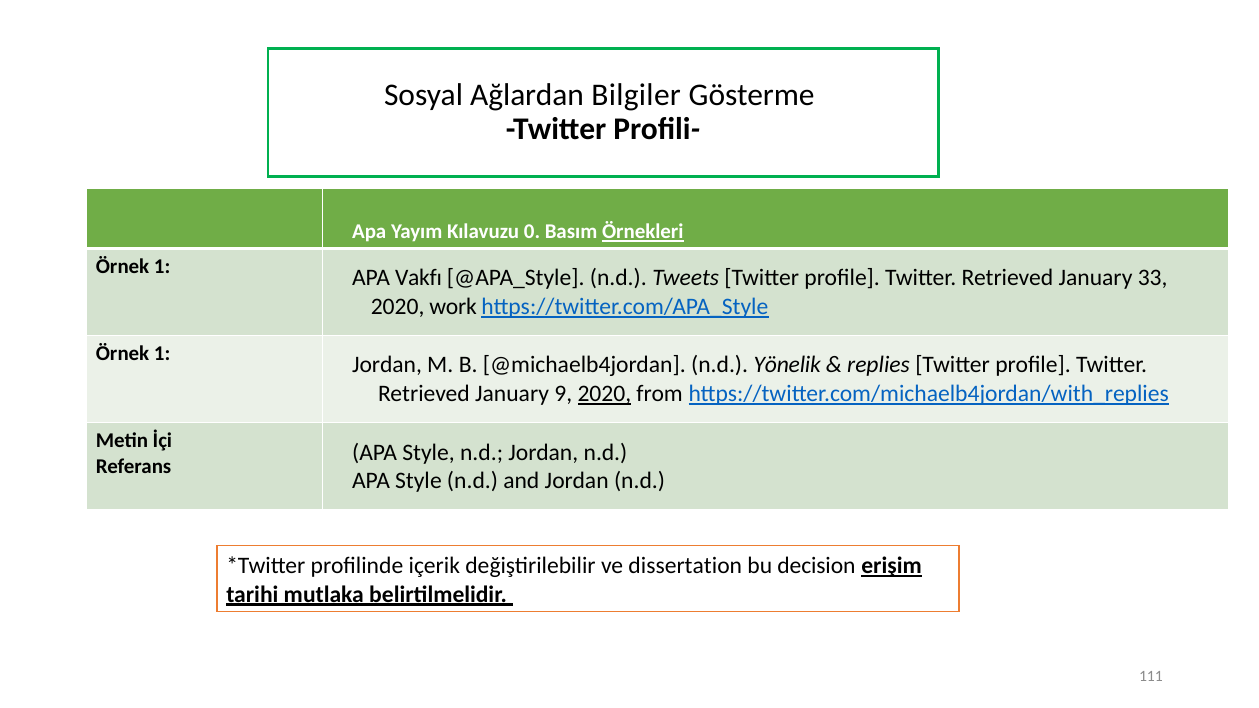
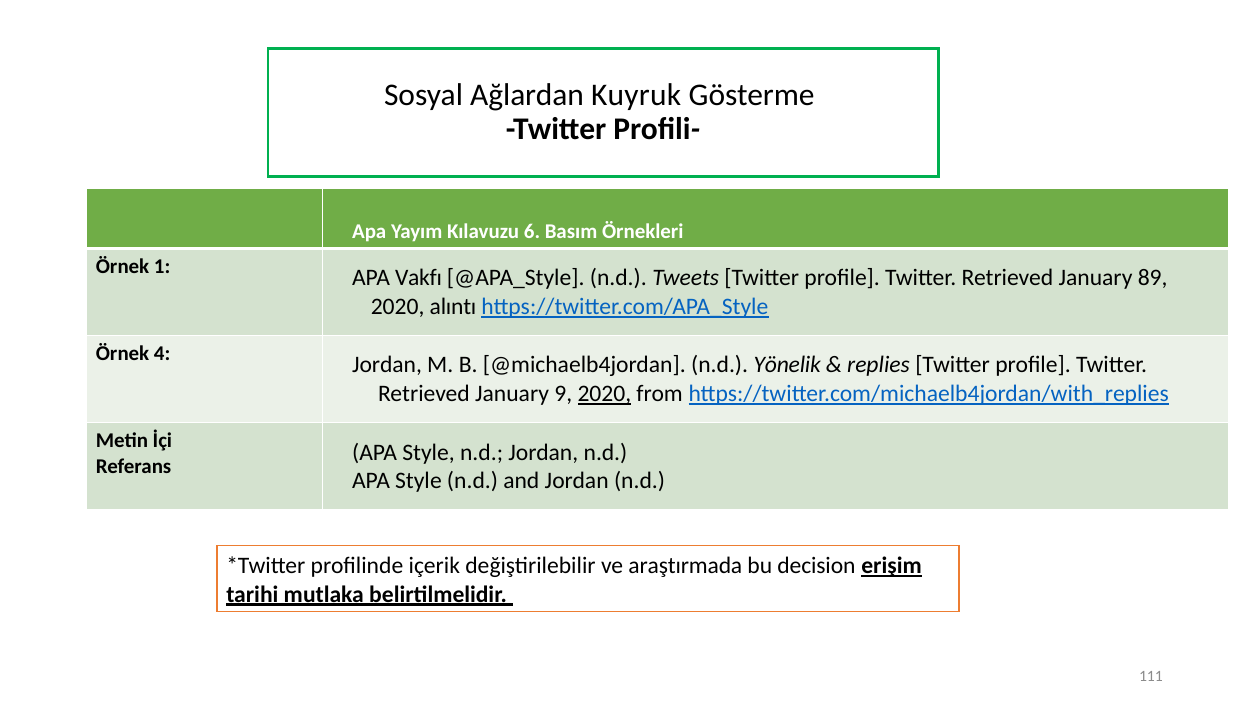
Bilgiler: Bilgiler -> Kuyruk (636, 95)
0: 0 -> 6 (532, 232)
Örnekleri underline: present -> none (643, 232)
33: 33 -> 89 (1153, 278)
work: work -> alıntı (453, 307)
1: 1 -> 4 (162, 354)
dissertation: dissertation -> araştırmada (685, 566)
